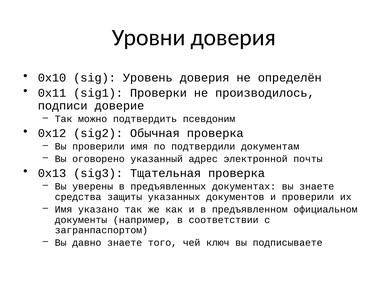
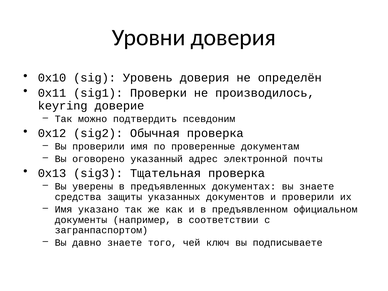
подписи: подписи -> keyring (63, 106)
подтвердили: подтвердили -> проверенные (203, 147)
